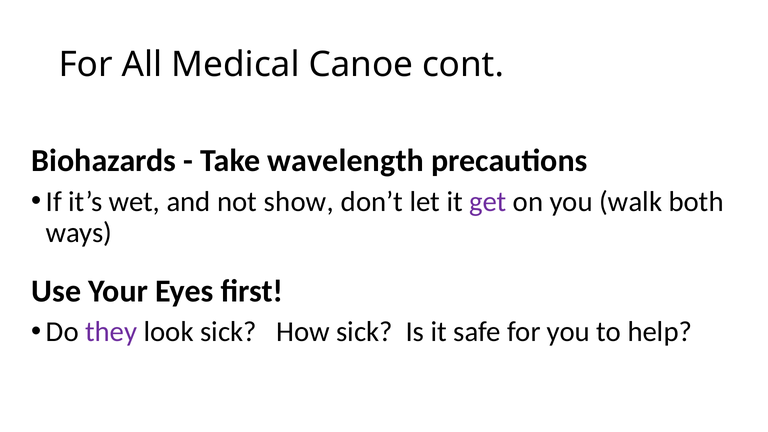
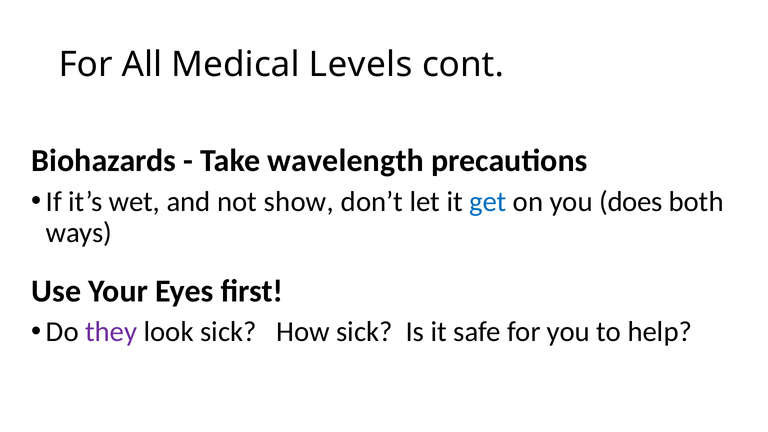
Canoe: Canoe -> Levels (361, 65)
get colour: purple -> blue (488, 202)
walk: walk -> does (631, 202)
